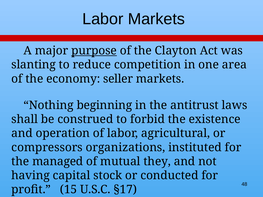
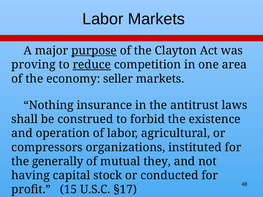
slanting: slanting -> proving (34, 65)
reduce underline: none -> present (92, 65)
beginning: beginning -> insurance (104, 105)
managed: managed -> generally (58, 162)
